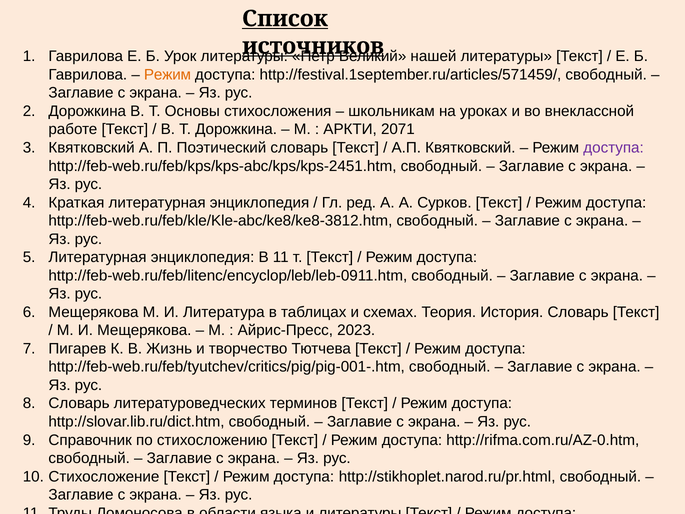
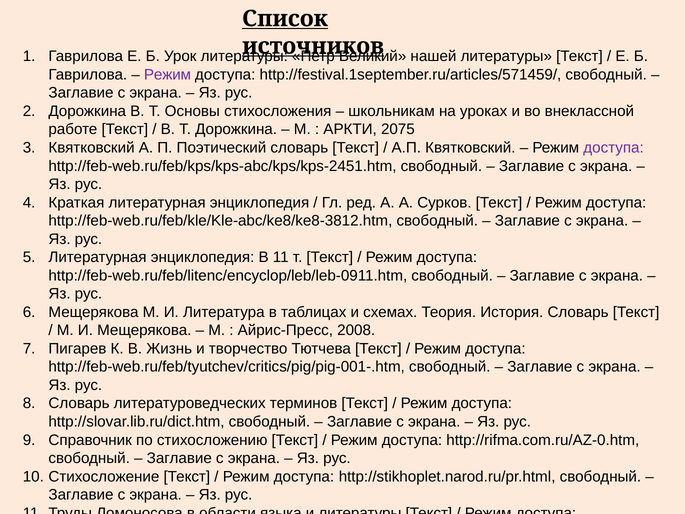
Режим colour: orange -> purple (168, 75)
2071: 2071 -> 2075 (398, 129)
2023: 2023 -> 2008 (356, 330)
